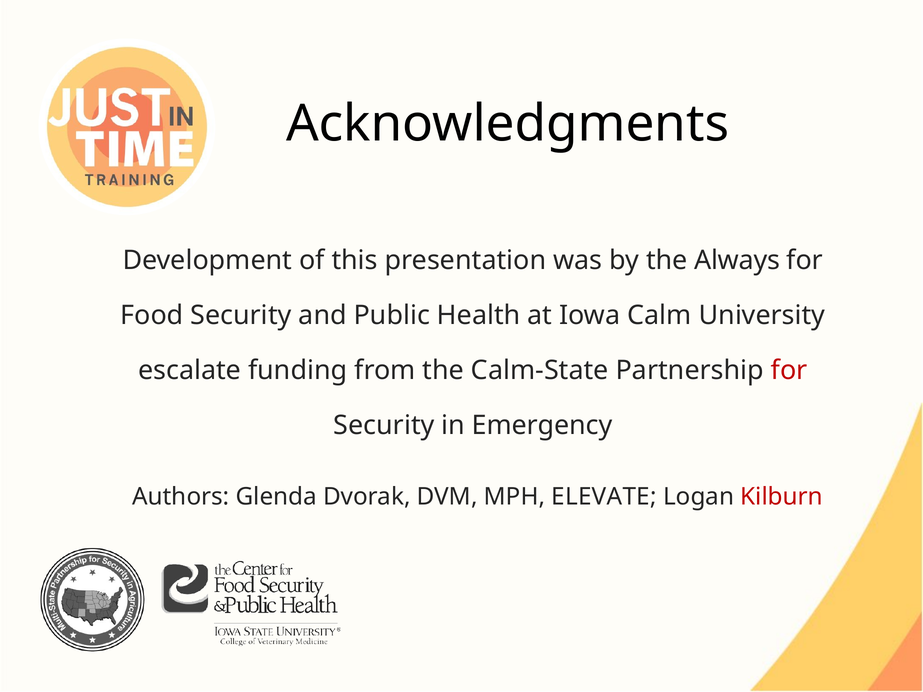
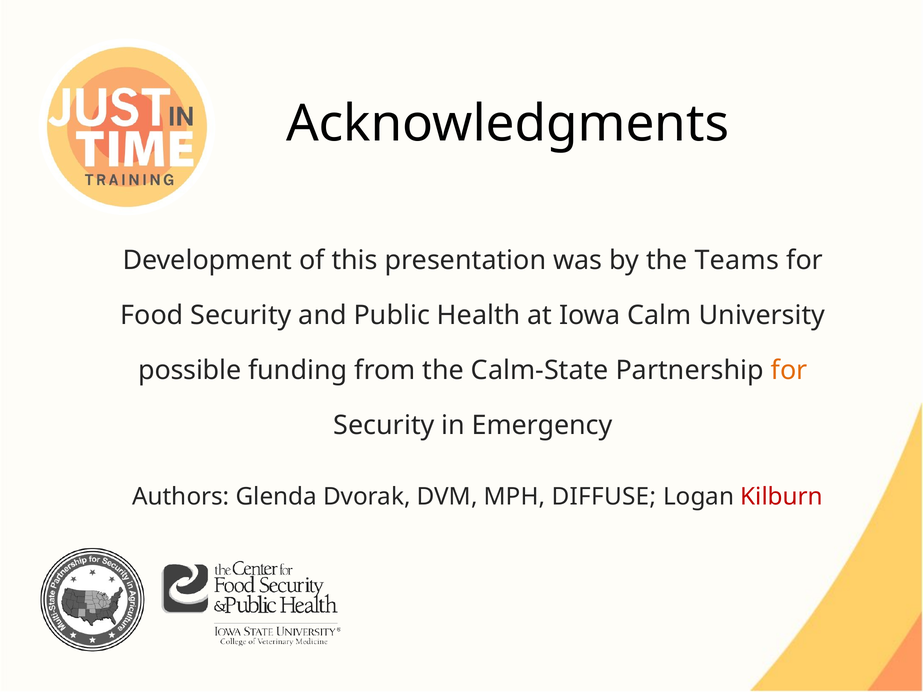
Always: Always -> Teams (737, 261)
escalate: escalate -> possible (190, 370)
for colour: red -> orange (789, 370)
ELEVATE: ELEVATE -> DIFFUSE (604, 497)
